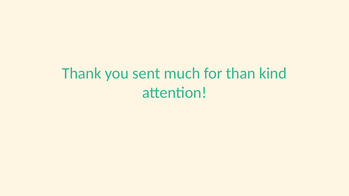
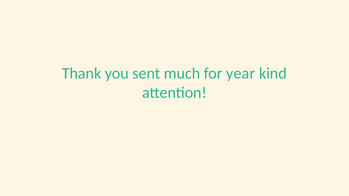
than: than -> year (241, 74)
